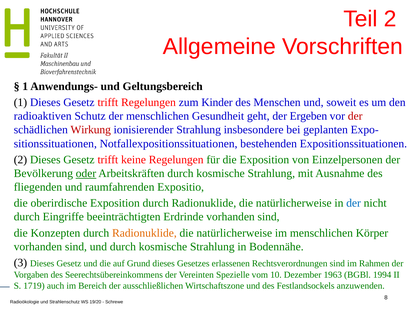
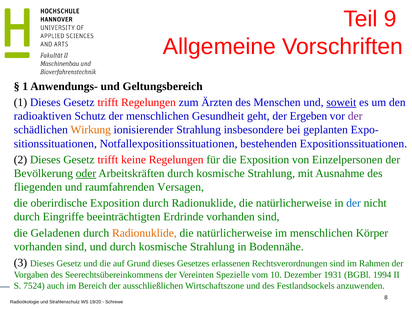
Teil 2: 2 -> 9 (390, 19)
Kinder: Kinder -> Ärzten (217, 102)
soweit underline: none -> present (341, 102)
der colour: red -> purple (355, 116)
Wirkung colour: red -> orange (91, 130)
Expositio: Expositio -> Versagen (181, 187)
Konzepten: Konzepten -> Geladenen (55, 233)
1963: 1963 -> 1931 (333, 275)
1719: 1719 -> 7524 (34, 286)
